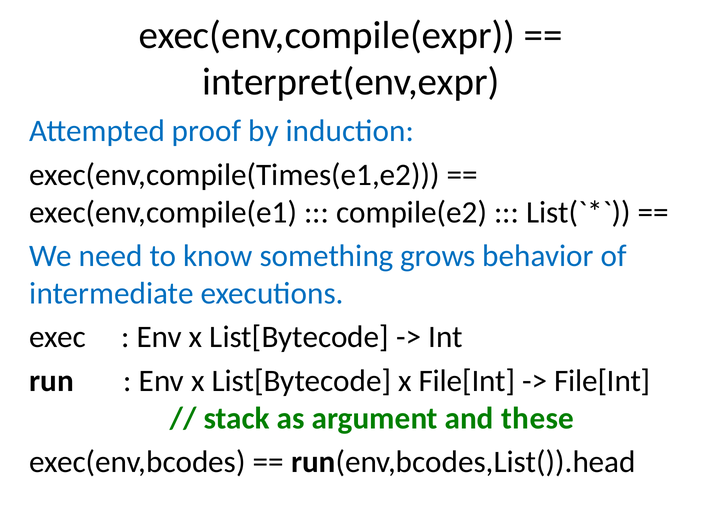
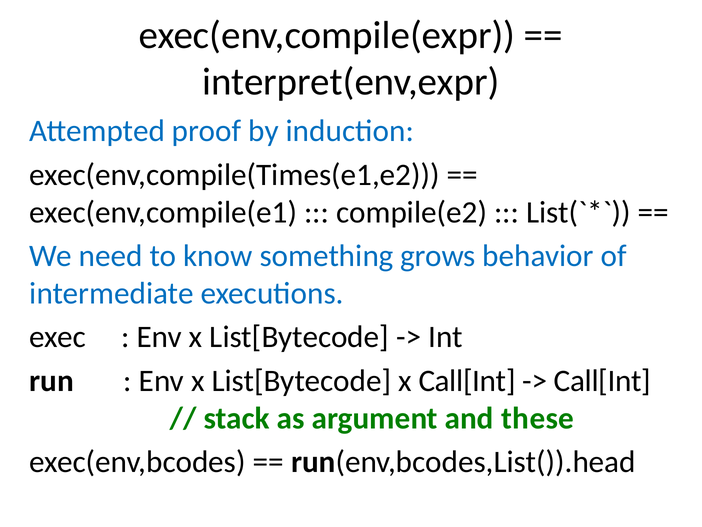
x File[Int: File[Int -> Call[Int (467, 381)
File[Int: File[Int -> Call[Int (602, 381)
